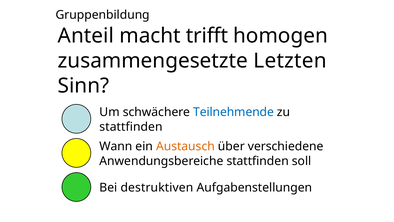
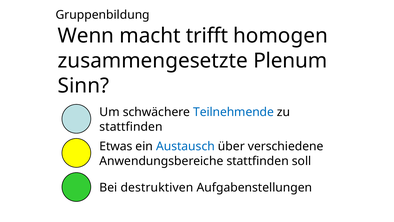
Anteil: Anteil -> Wenn (86, 36)
Letzten: Letzten -> Plenum (290, 61)
Wann: Wann -> Etwas (116, 146)
Austausch colour: orange -> blue (185, 146)
